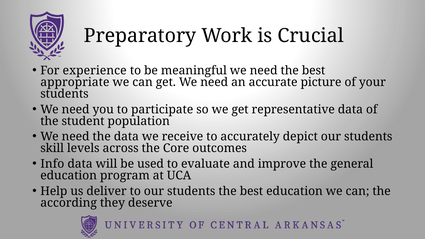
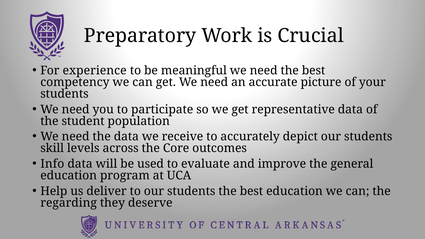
appropriate: appropriate -> competency (75, 82)
according: according -> regarding (69, 203)
